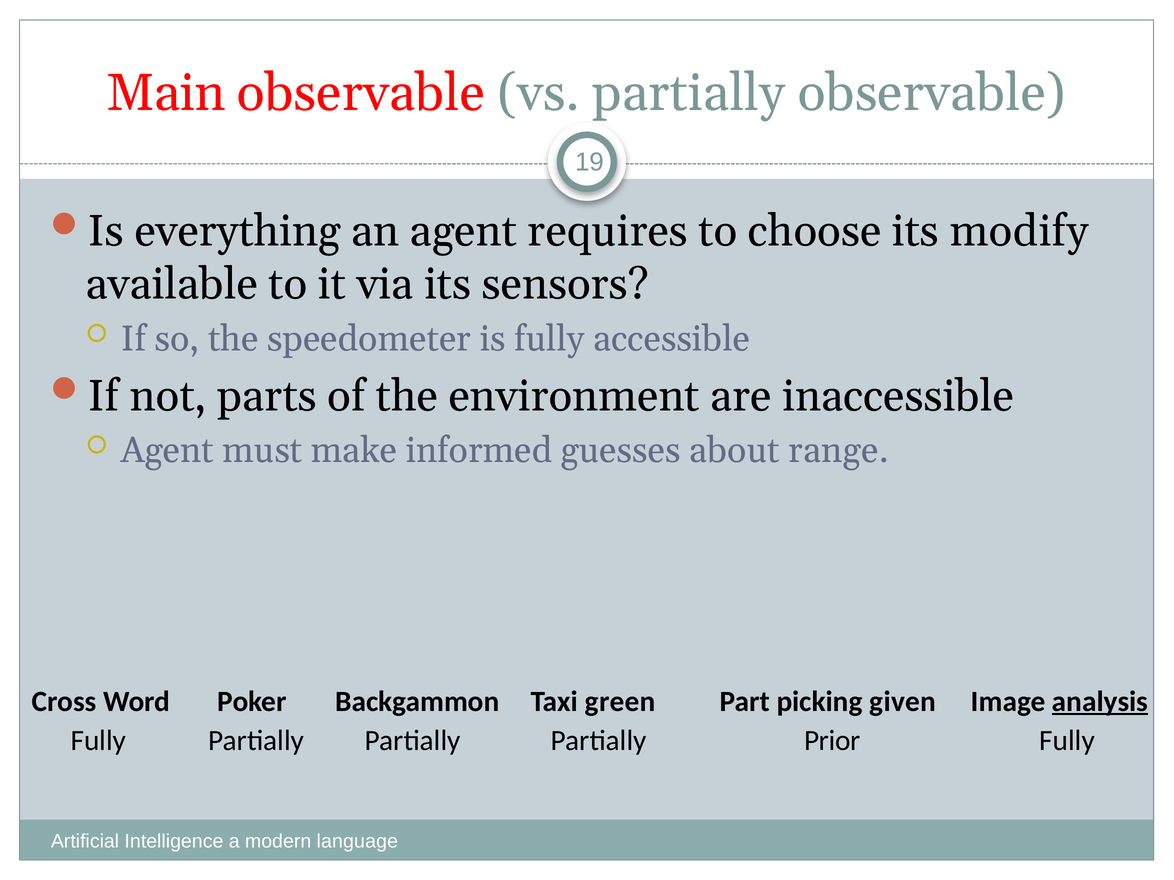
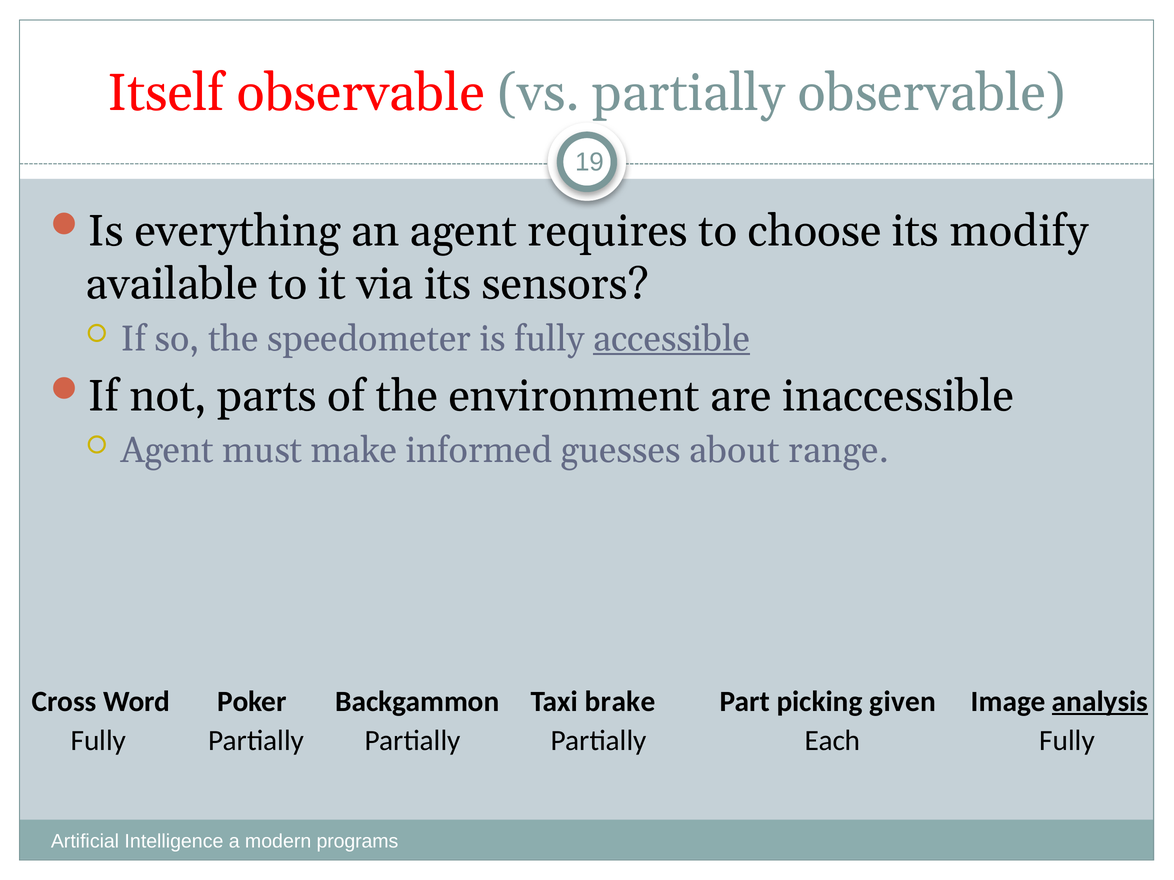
Main: Main -> Itself (166, 93)
accessible underline: none -> present (672, 339)
green: green -> brake (620, 702)
Prior: Prior -> Each (832, 741)
language: language -> programs (357, 842)
